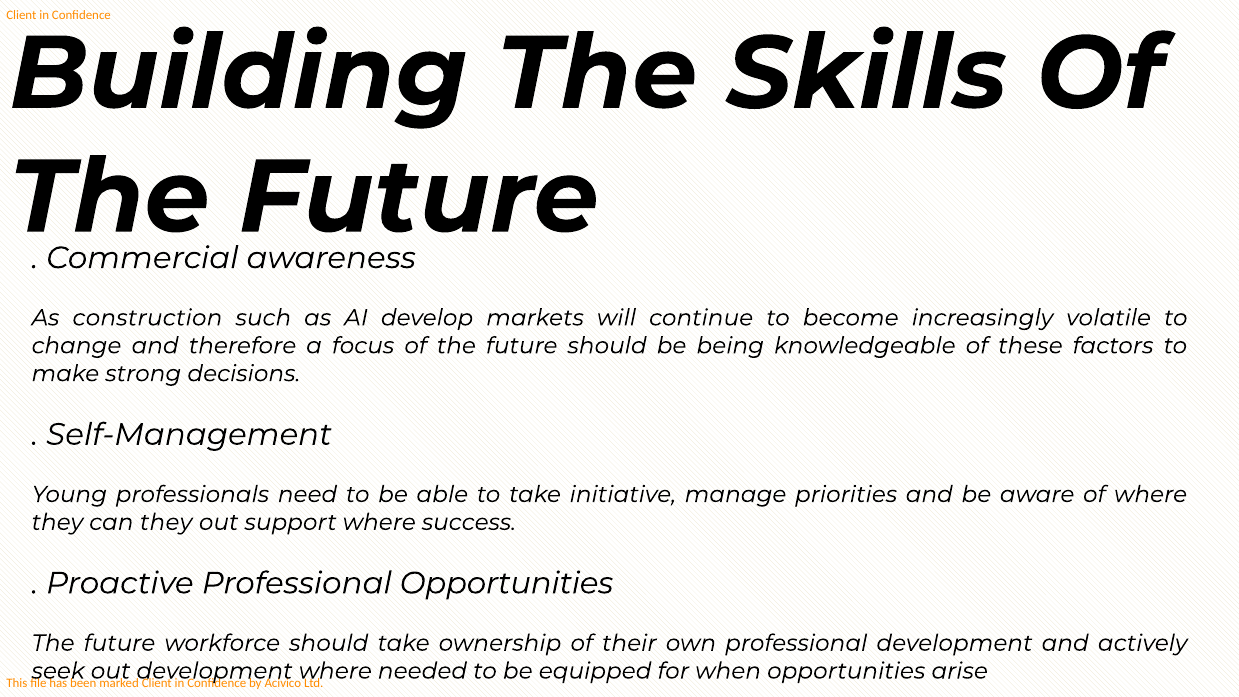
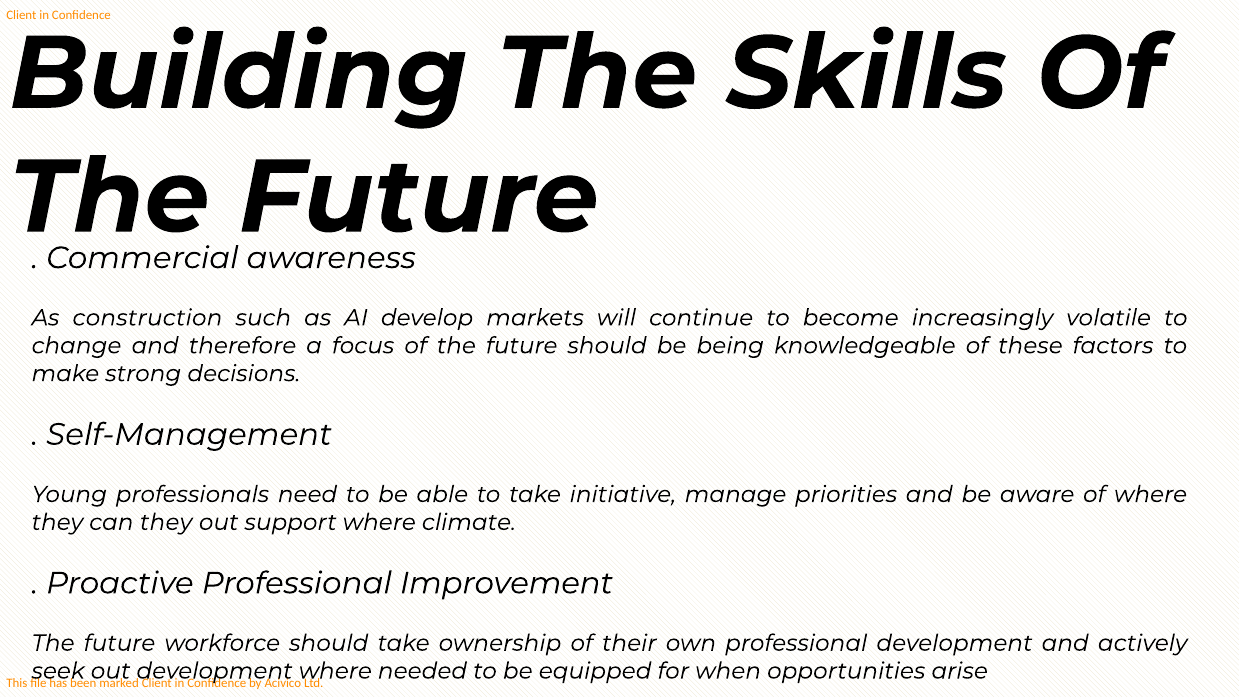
success: success -> climate (469, 522)
Professional Opportunities: Opportunities -> Improvement (506, 583)
